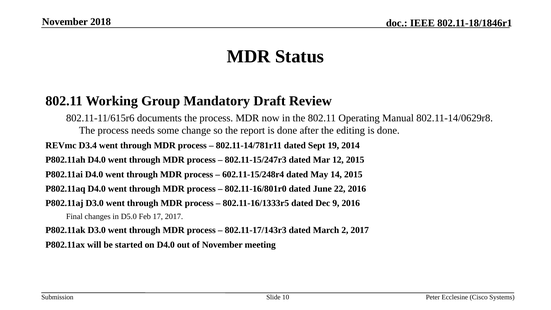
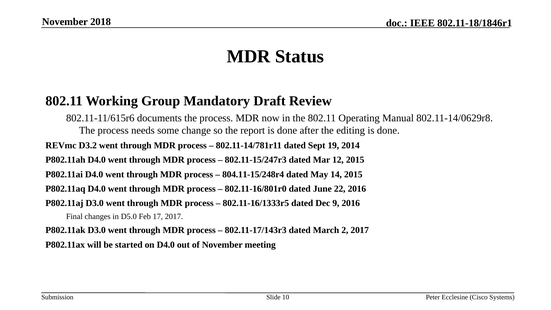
D3.4: D3.4 -> D3.2 (88, 145)
602.11-15/248r4: 602.11-15/248r4 -> 804.11-15/248r4 (253, 174)
